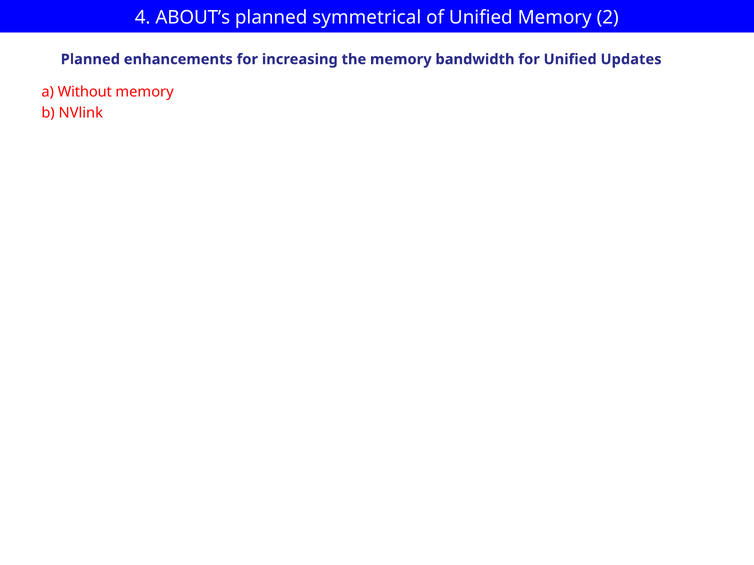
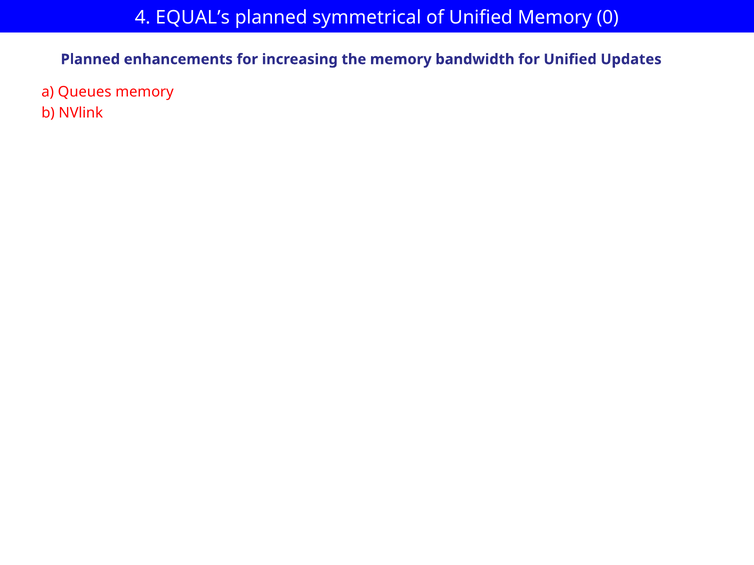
ABOUT’s: ABOUT’s -> EQUAL’s (193, 18)
2: 2 -> 0 (608, 18)
Without: Without -> Queues (85, 92)
